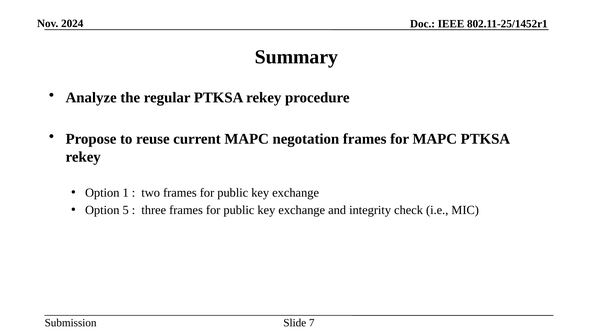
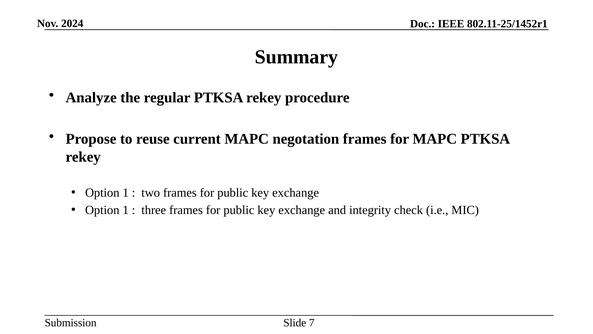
5: 5 -> 1 (126, 210)
